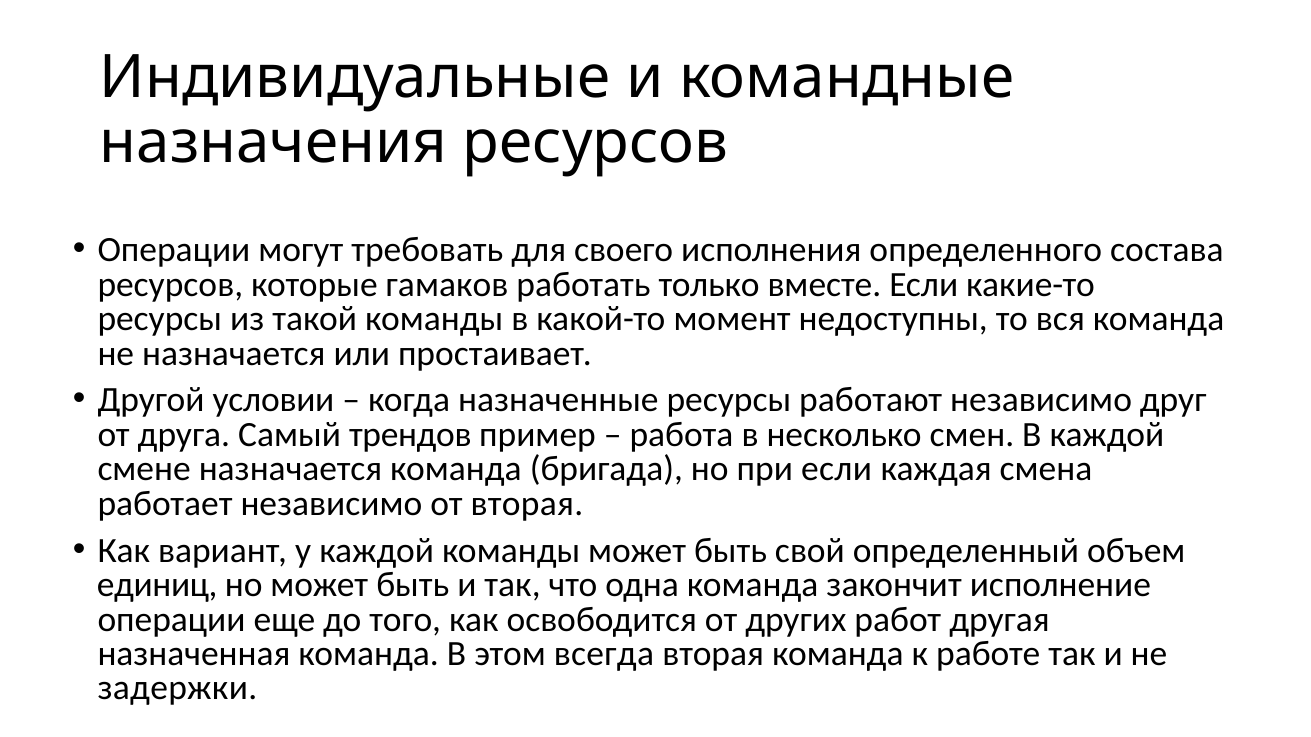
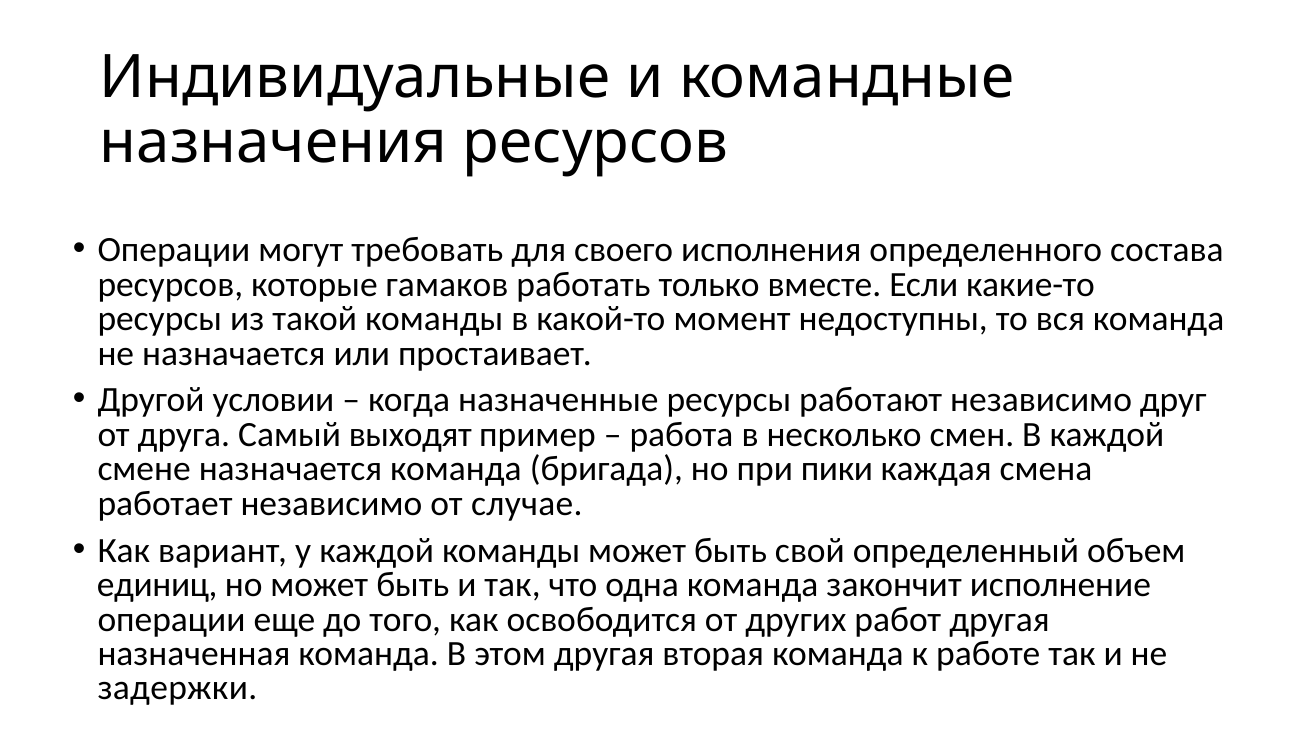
трендов: трендов -> выходят (410, 435)
при если: если -> пики (837, 469)
от вторая: вторая -> случае (527, 504)
этом всегда: всегда -> другая (604, 654)
